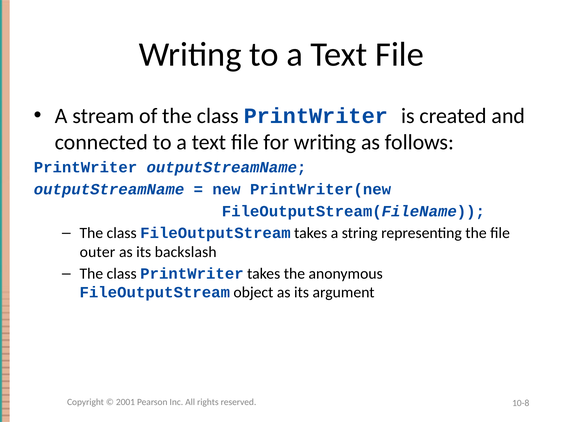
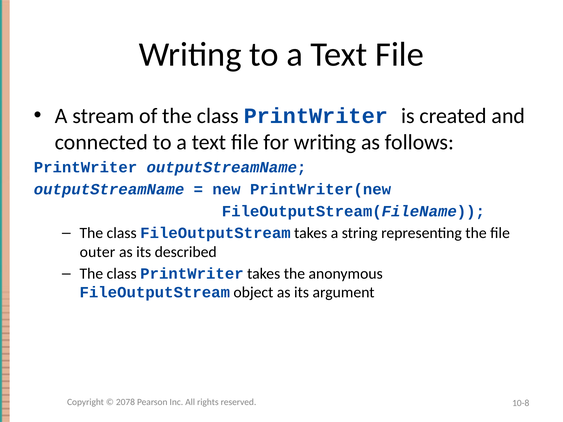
backslash: backslash -> described (186, 252)
2001: 2001 -> 2078 (125, 402)
